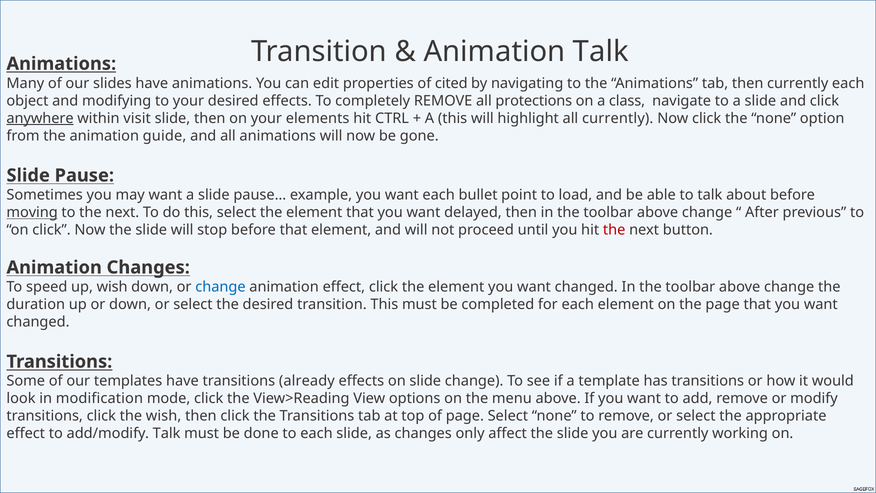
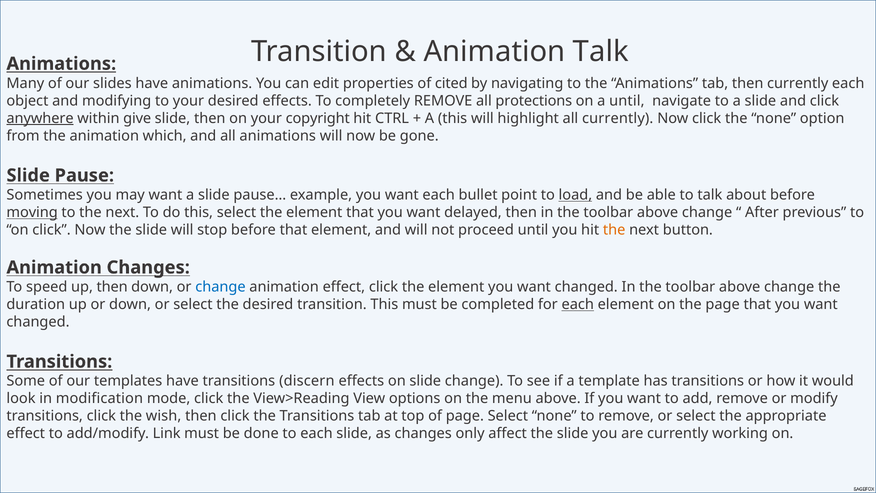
a class: class -> until (627, 101)
visit: visit -> give (137, 118)
elements: elements -> copyright (318, 118)
guide: guide -> which (165, 136)
load underline: none -> present (575, 195)
the colour: red -> orange (614, 230)
up wish: wish -> then (112, 287)
each underline: none -> present (578, 304)
already: already -> discern (307, 381)
add/modify Talk: Talk -> Link (167, 433)
